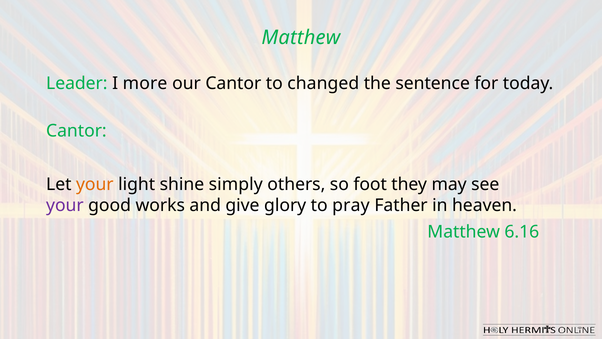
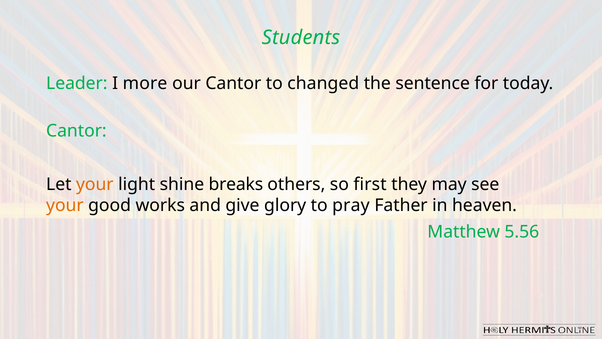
Matthew: Matthew -> Students (301, 37)
simply: simply -> breaks (236, 184)
foot: foot -> first (370, 184)
your colour: purple -> orange (65, 205)
6.16: 6.16 -> 5.56 (522, 232)
